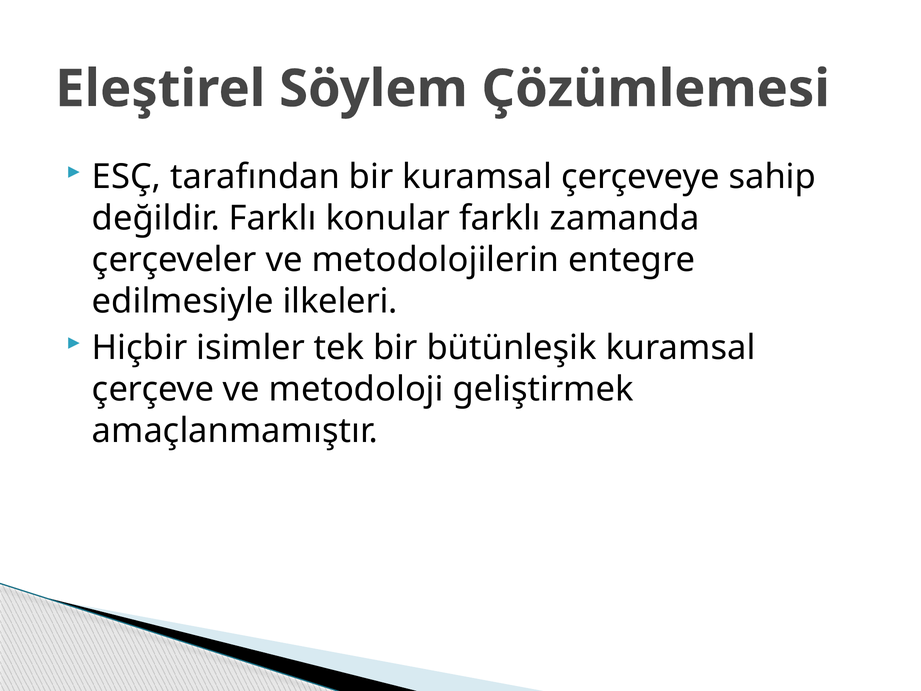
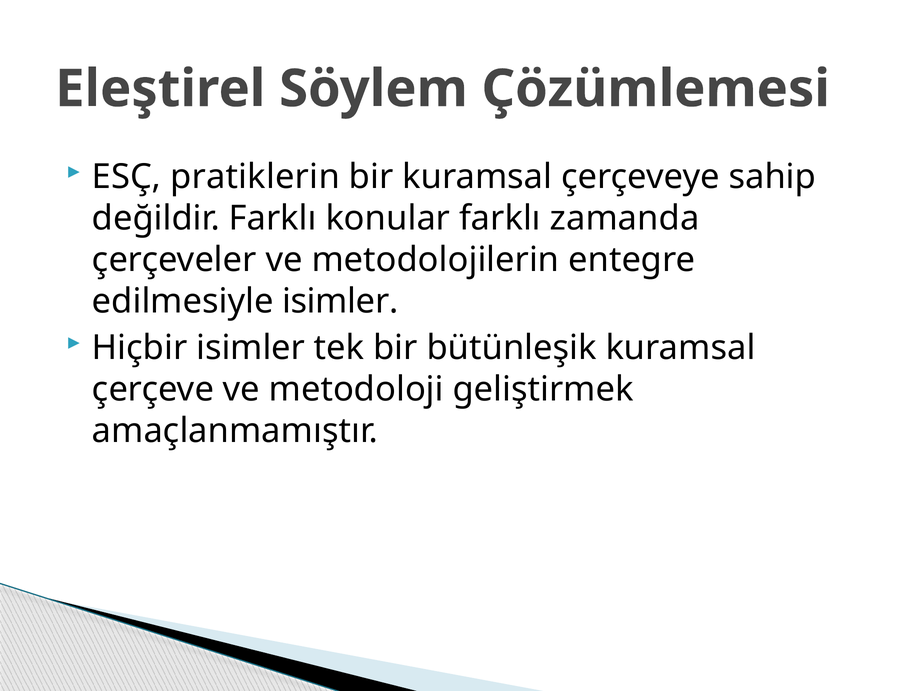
tarafından: tarafından -> pratiklerin (255, 177)
edilmesiyle ilkeleri: ilkeleri -> isimler (340, 301)
